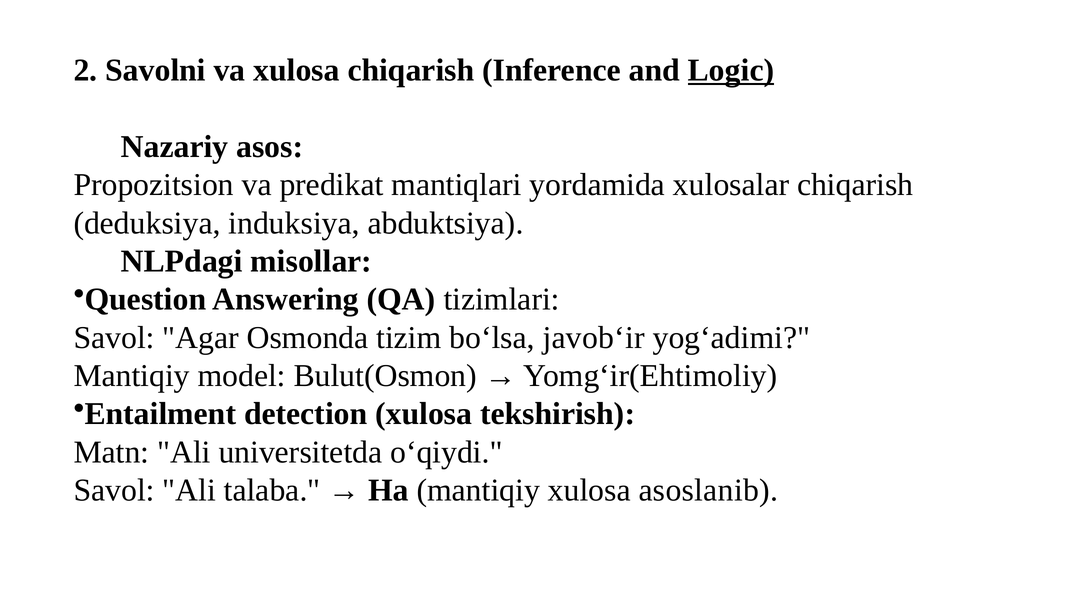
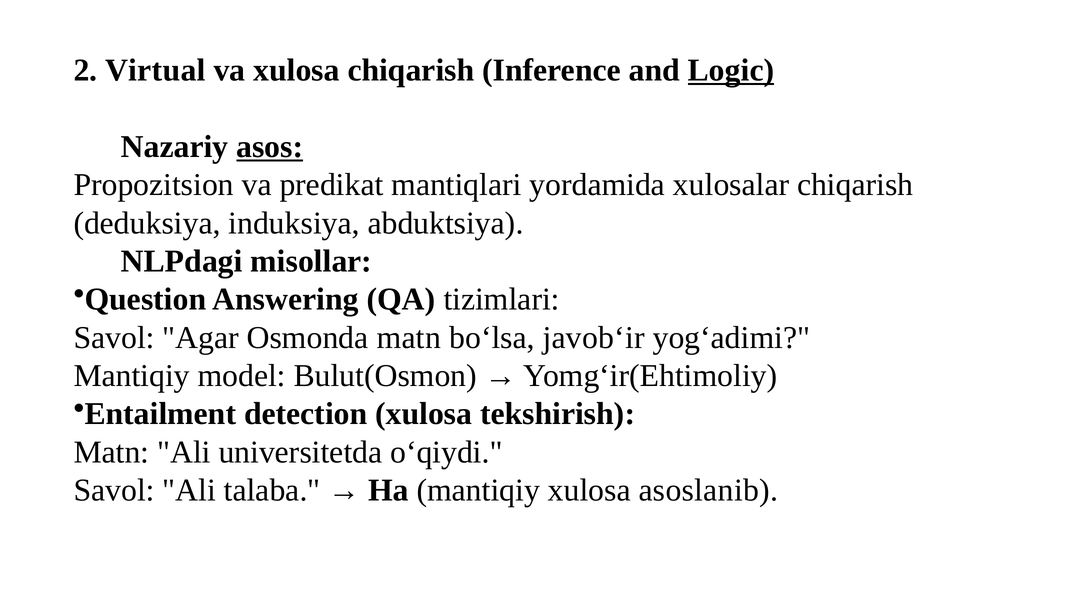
Savolni: Savolni -> Virtual (155, 71)
asos underline: none -> present (270, 147)
Osmonda tizim: tizim -> matn (409, 338)
